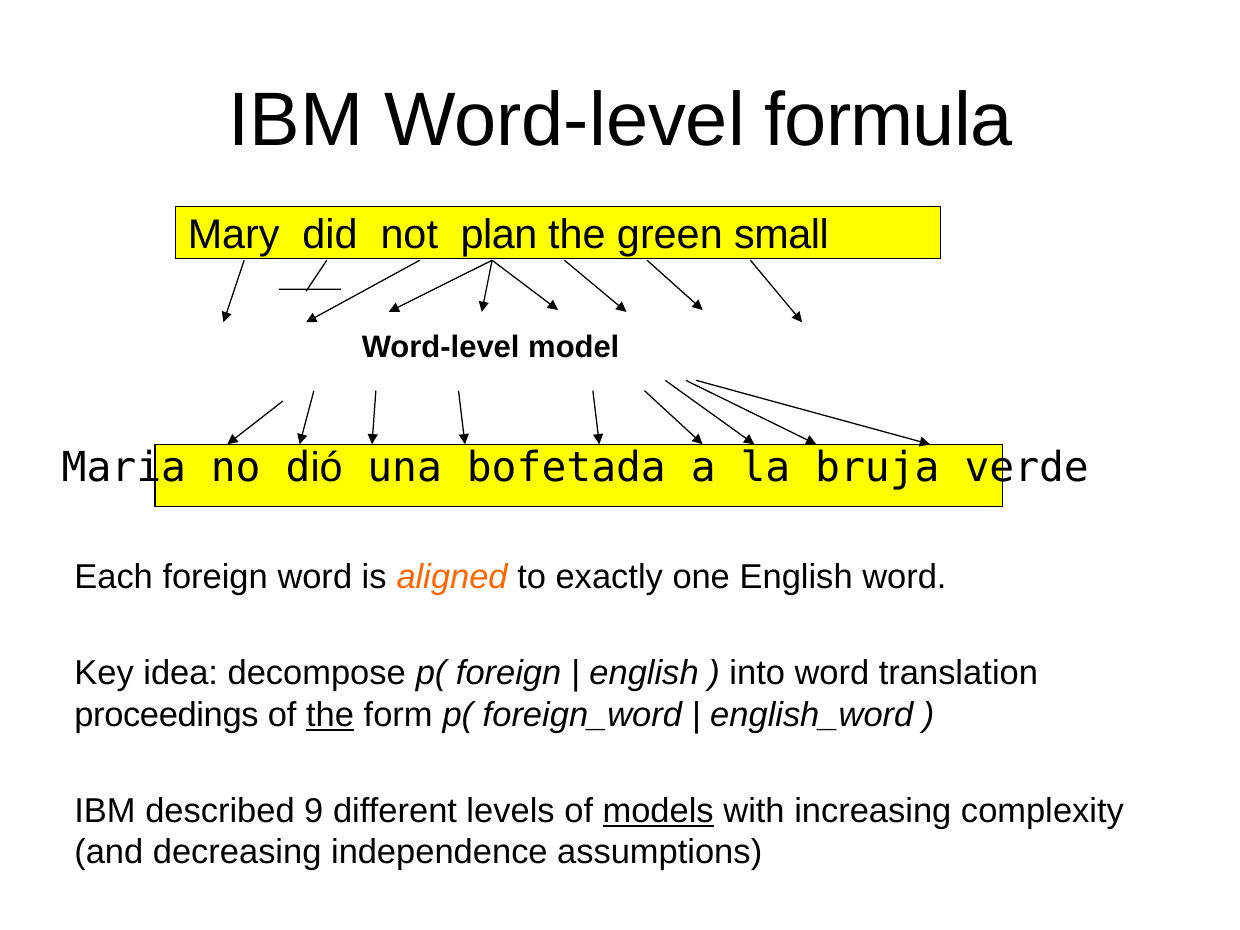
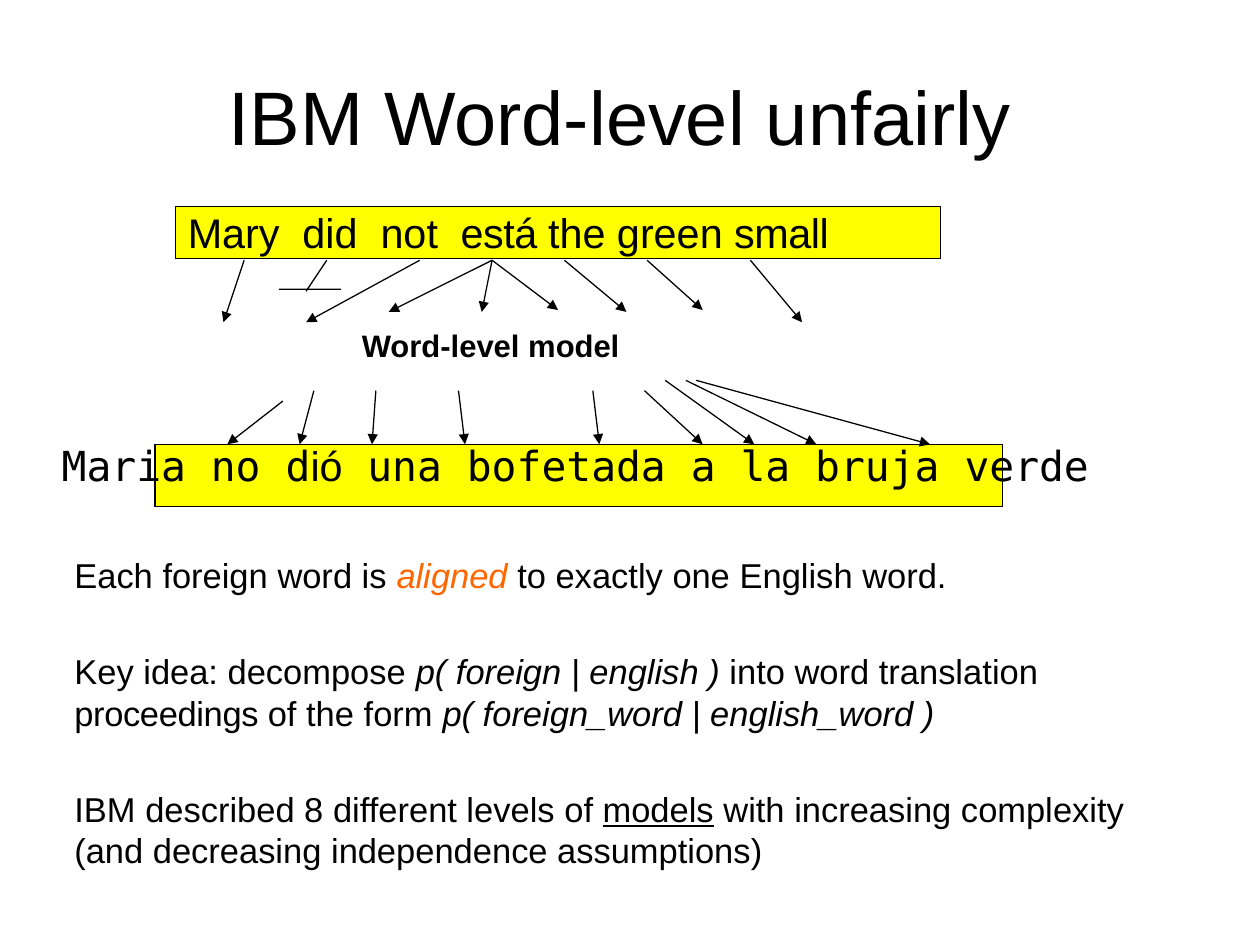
formula: formula -> unfairly (888, 120)
plan: plan -> está (499, 235)
the underline: present -> none (330, 715)
9: 9 -> 8 (314, 811)
